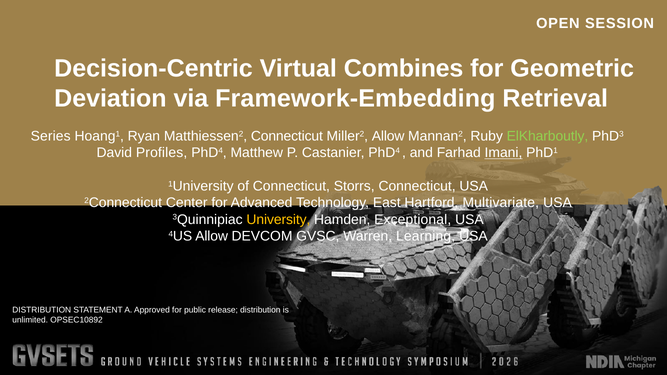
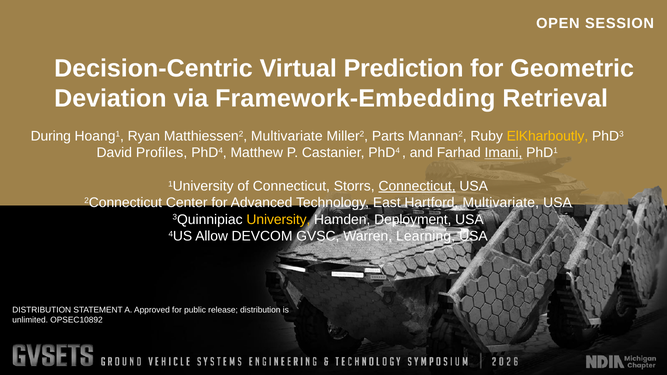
Combines: Combines -> Prediction (404, 68)
Series: Series -> During (51, 136)
Matthiessen2 Connecticut: Connecticut -> Multivariate (287, 136)
Miller2 Allow: Allow -> Parts (388, 136)
ElKharboutly colour: light green -> yellow (547, 136)
Connecticut underline: none -> present (417, 186)
Exceptional: Exceptional -> Deployment (413, 220)
